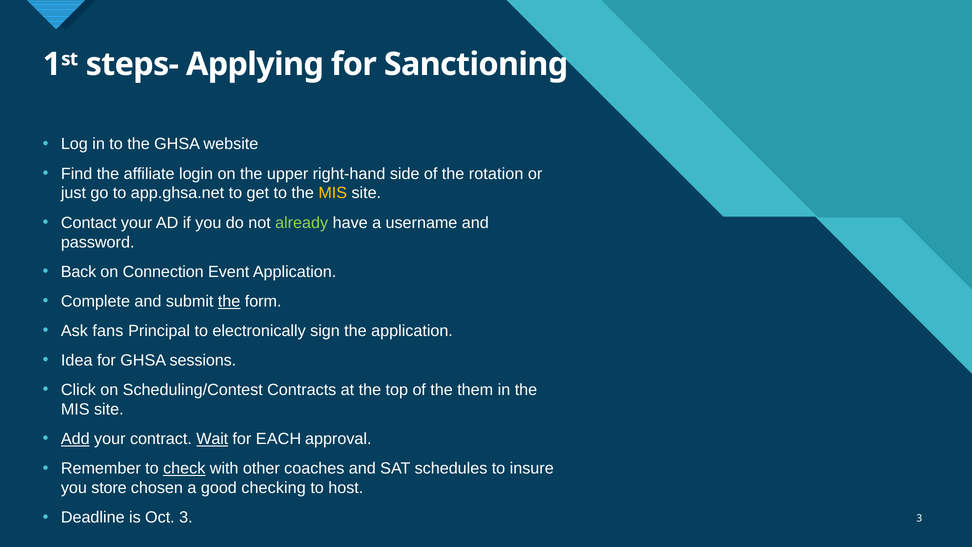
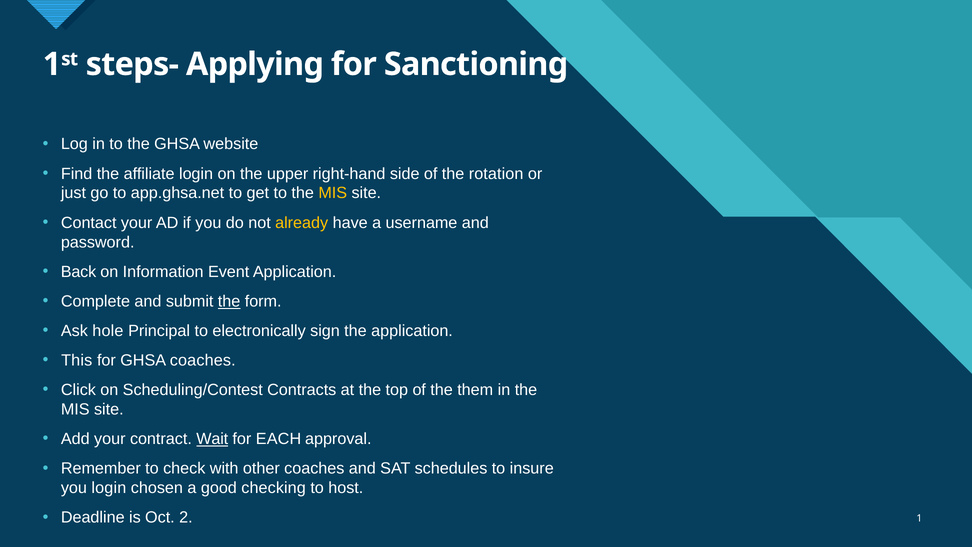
already colour: light green -> yellow (302, 223)
Connection: Connection -> Information (163, 272)
fans: fans -> hole (108, 331)
Idea: Idea -> This (77, 360)
GHSA sessions: sessions -> coaches (203, 360)
Add underline: present -> none (75, 439)
check underline: present -> none (184, 468)
you store: store -> login (109, 488)
Oct 3: 3 -> 2 (186, 517)
3: 3 -> 1 (919, 518)
